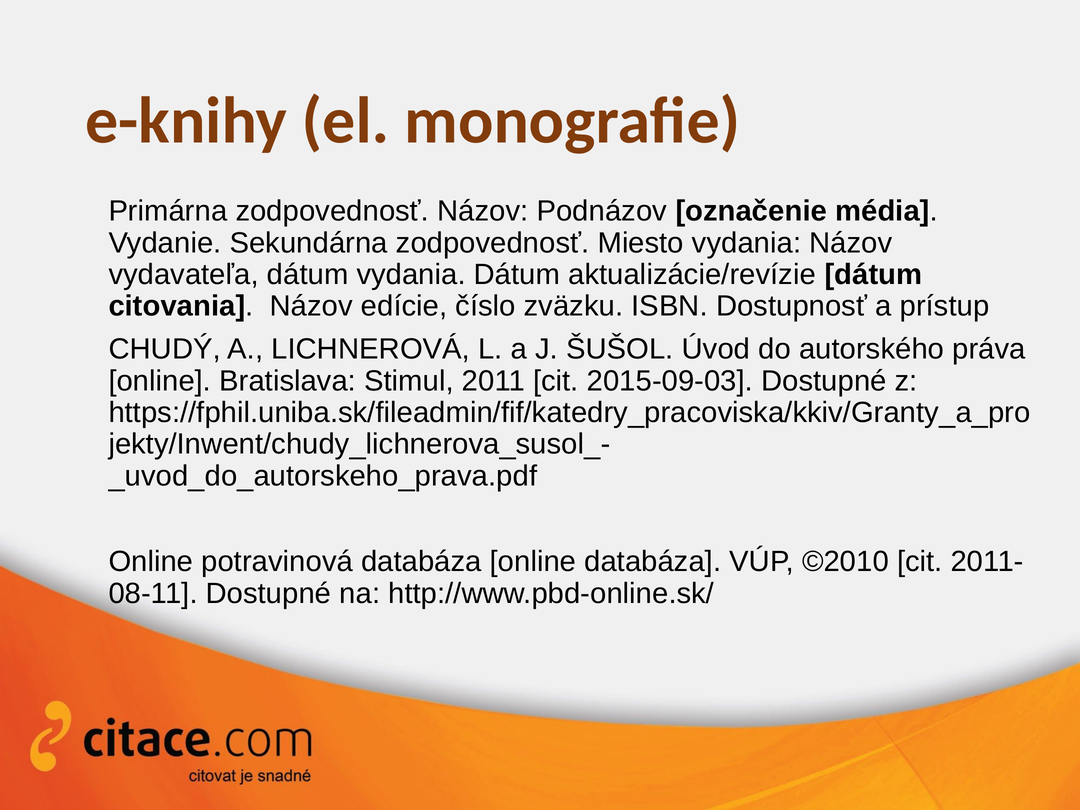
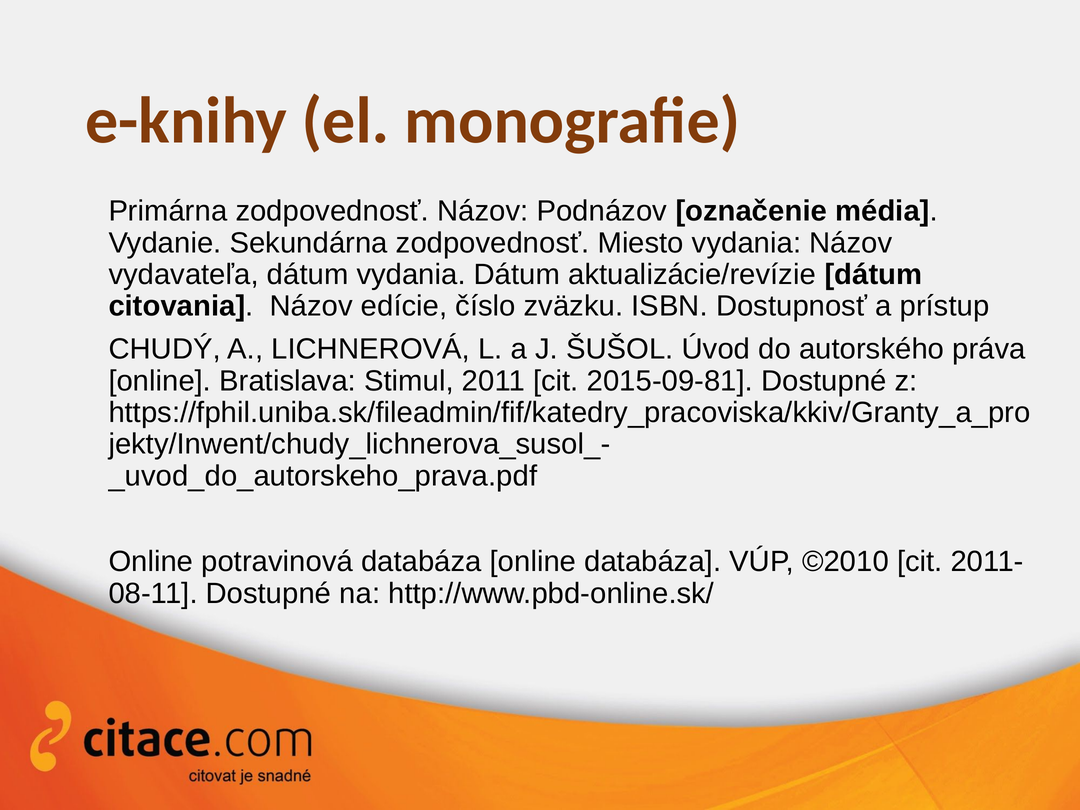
2015-09-03: 2015-09-03 -> 2015-09-81 (670, 381)
